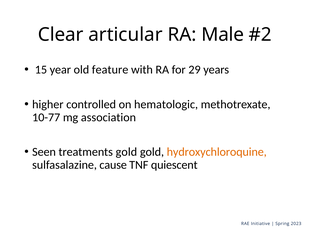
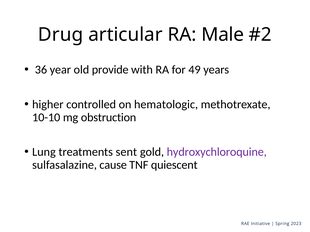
Clear: Clear -> Drug (61, 35)
15: 15 -> 36 (41, 70)
feature: feature -> provide (110, 70)
29: 29 -> 49 (195, 70)
10-77: 10-77 -> 10-10 (46, 118)
association: association -> obstruction (109, 118)
Seen: Seen -> Lung (44, 152)
treatments gold: gold -> sent (126, 152)
hydroxychloroquine colour: orange -> purple (217, 152)
